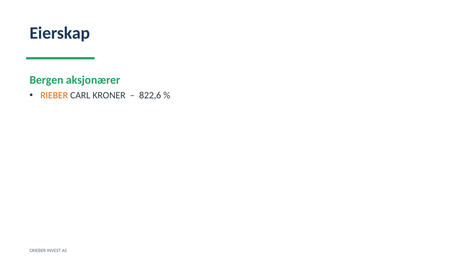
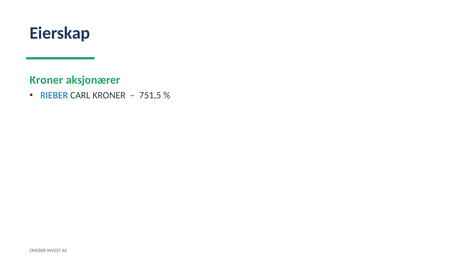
Bergen: Bergen -> Kroner (46, 80)
RIEBER colour: orange -> blue (54, 95)
822,6: 822,6 -> 751,5 (150, 95)
